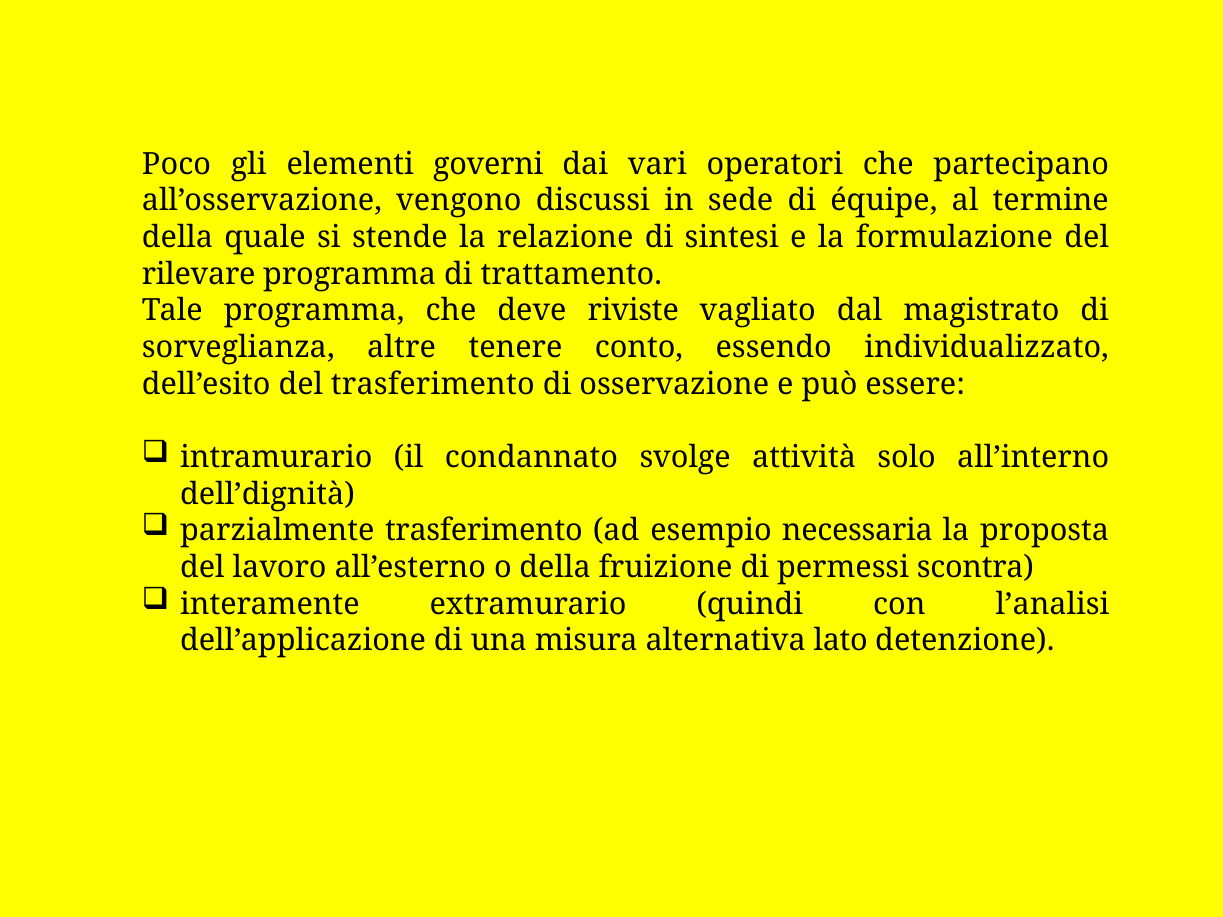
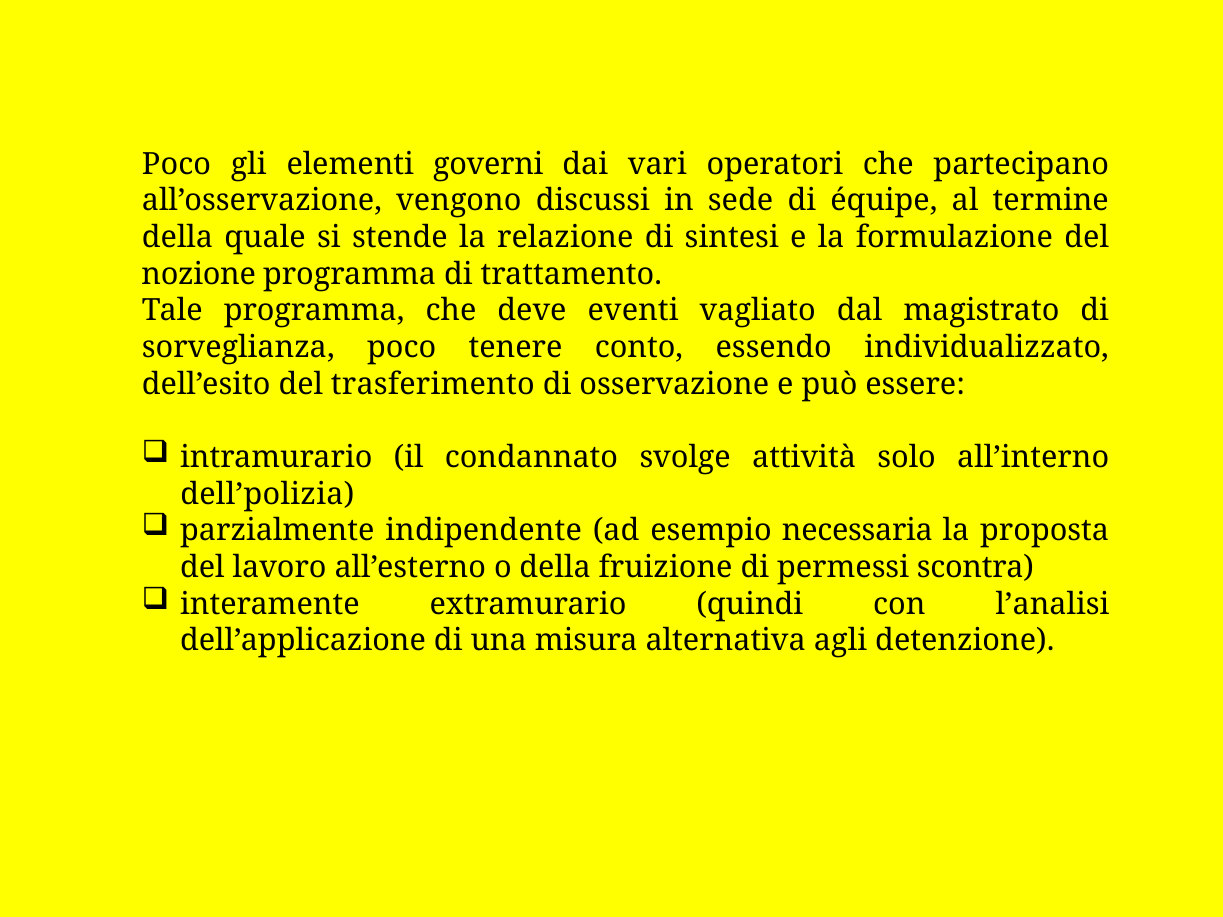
rilevare: rilevare -> nozione (199, 274)
riviste: riviste -> eventi (633, 311)
sorveglianza altre: altre -> poco (402, 347)
dell’dignità: dell’dignità -> dell’polizia (267, 494)
parzialmente trasferimento: trasferimento -> indipendente (484, 531)
lato: lato -> agli (841, 641)
